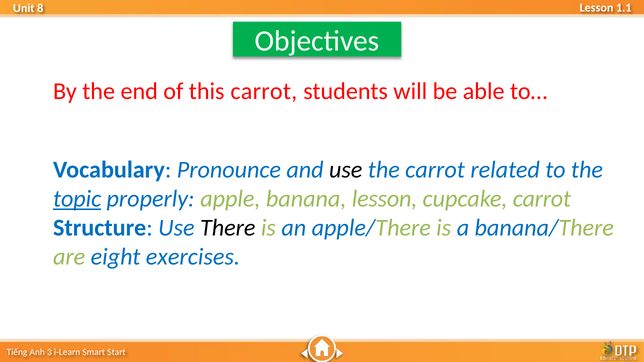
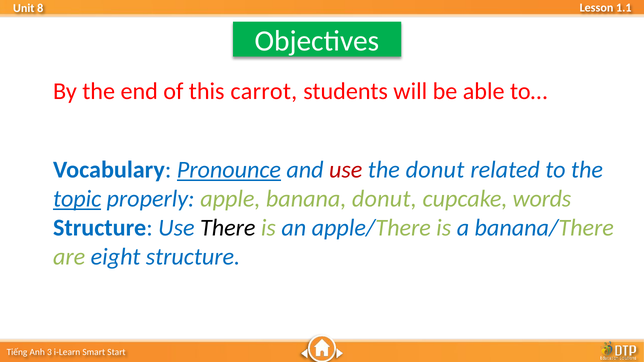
Pronounce underline: none -> present (229, 170)
use colour: black -> red (346, 170)
the carrot: carrot -> donut (435, 170)
banana lesson: lesson -> donut (384, 199)
cupcake carrot: carrot -> words (542, 199)
eight exercises: exercises -> structure (193, 257)
